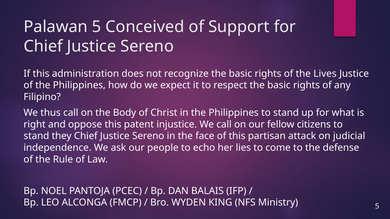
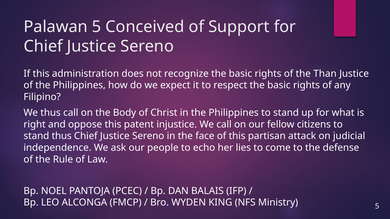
Lives: Lives -> Than (325, 74)
stand they: they -> thus (62, 136)
